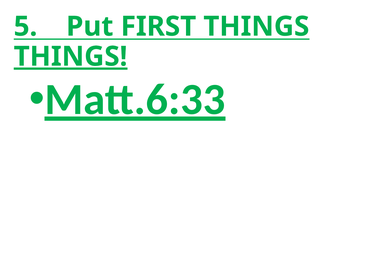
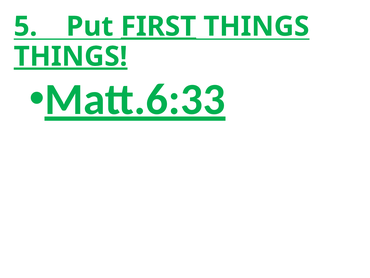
FIRST underline: none -> present (158, 26)
